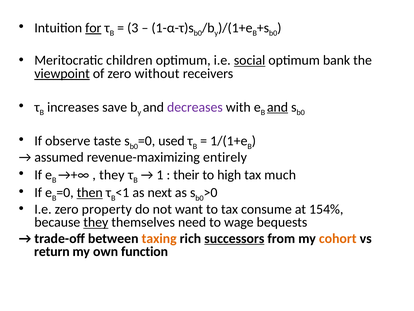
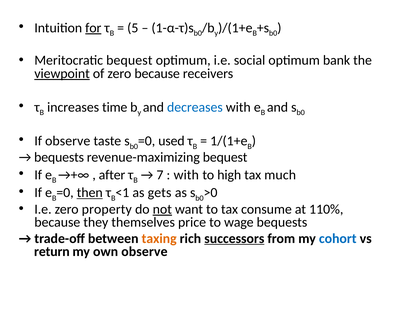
3: 3 -> 5 (133, 28)
Meritocratic children: children -> bequest (129, 60)
social underline: present -> none (250, 60)
zero without: without -> because (157, 74)
save: save -> time (115, 107)
decreases colour: purple -> blue (195, 107)
and underline: present -> none (277, 107)
assumed: assumed -> bequests (59, 157)
revenue-maximizing entirely: entirely -> bequest (225, 157)
they: they -> after (112, 175)
1: 1 -> 7 (160, 175)
their: their -> with (186, 175)
next: next -> gets (160, 192)
not underline: none -> present (162, 209)
154%: 154% -> 110% (326, 209)
they underline: present -> none (96, 222)
need: need -> price (192, 222)
cohort colour: orange -> blue (338, 238)
own function: function -> observe (144, 251)
